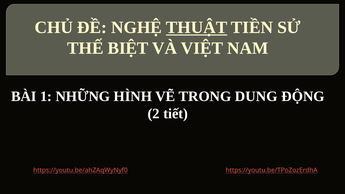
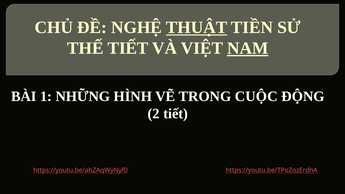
THẾ BIỆT: BIỆT -> TIẾT (128, 48)
NAM underline: none -> present (248, 48)
DUNG: DUNG -> CUỘC (256, 96)
